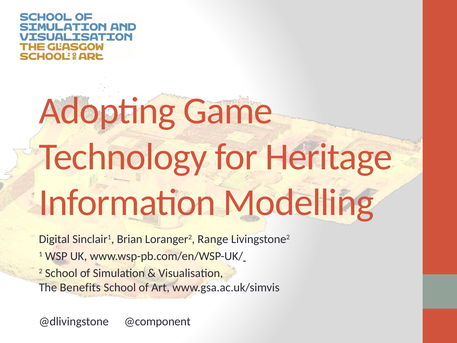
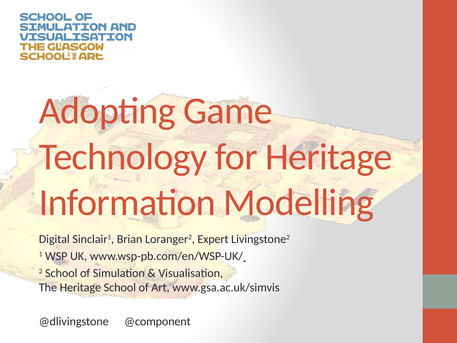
Range: Range -> Expert (213, 239)
The Benefits: Benefits -> Heritage (80, 287)
